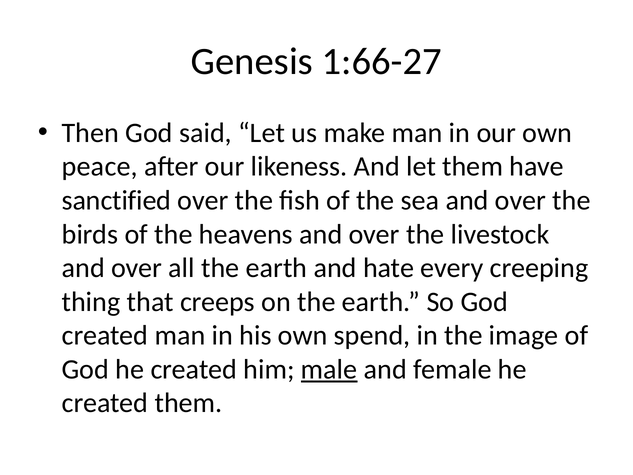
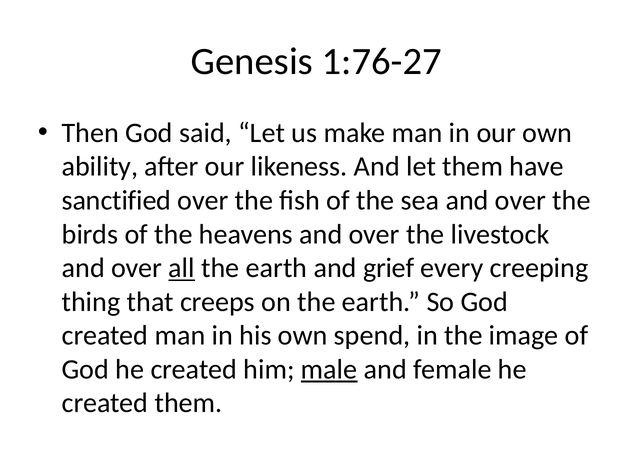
1:66-27: 1:66-27 -> 1:76-27 (382, 61)
peace: peace -> ability (100, 167)
all underline: none -> present (182, 268)
hate: hate -> grief (389, 268)
